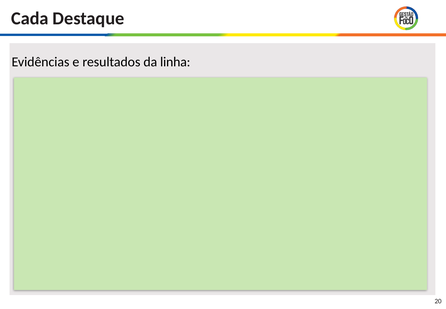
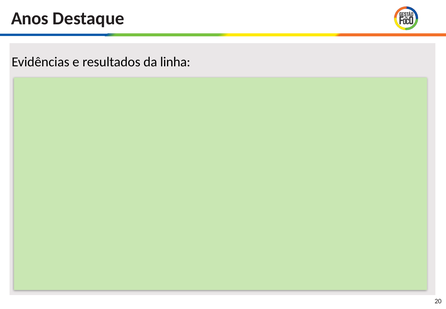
Cada: Cada -> Anos (30, 19)
